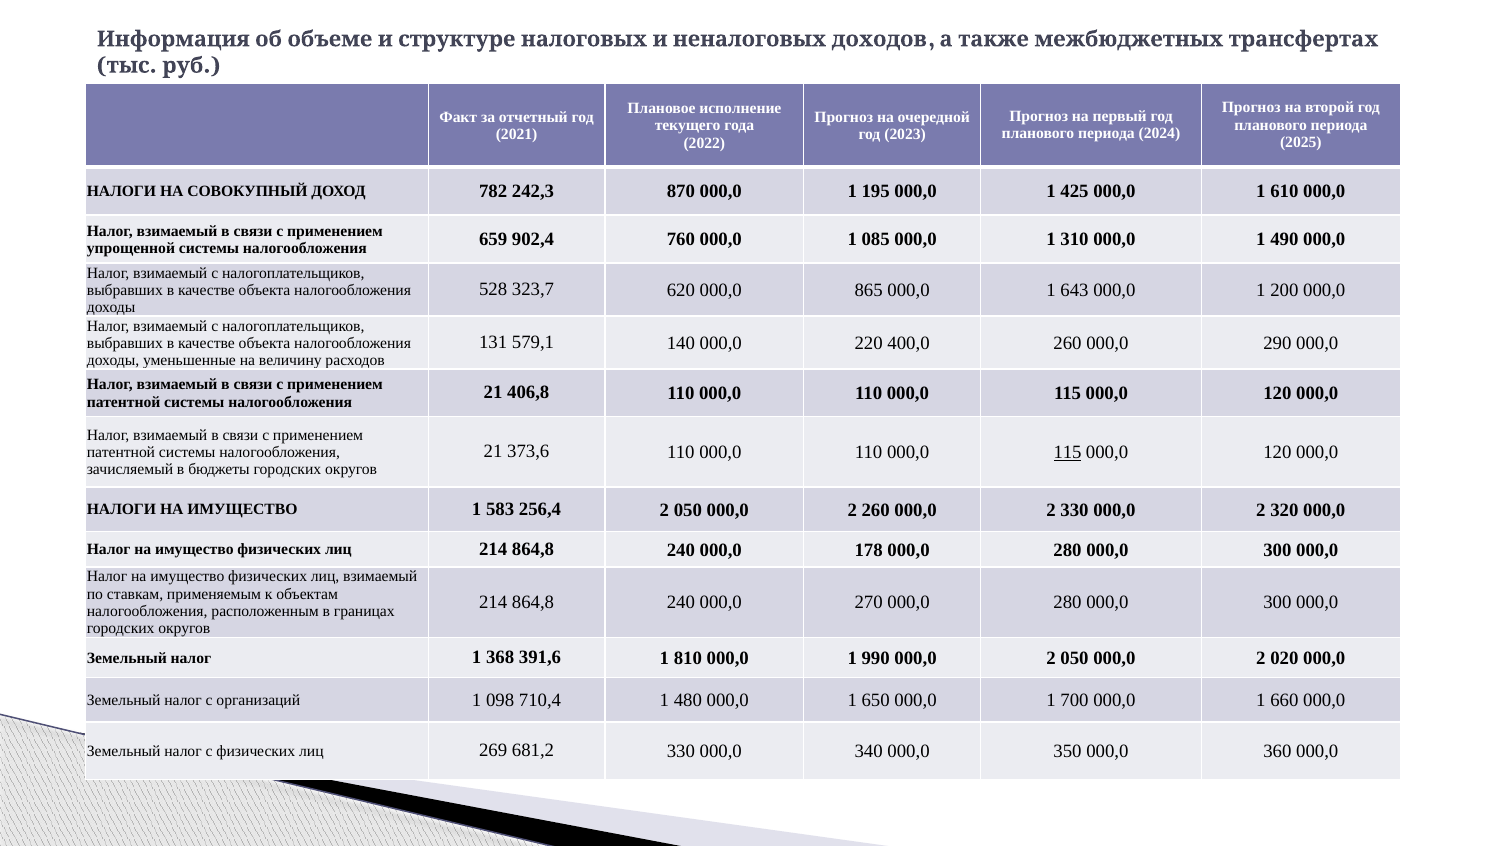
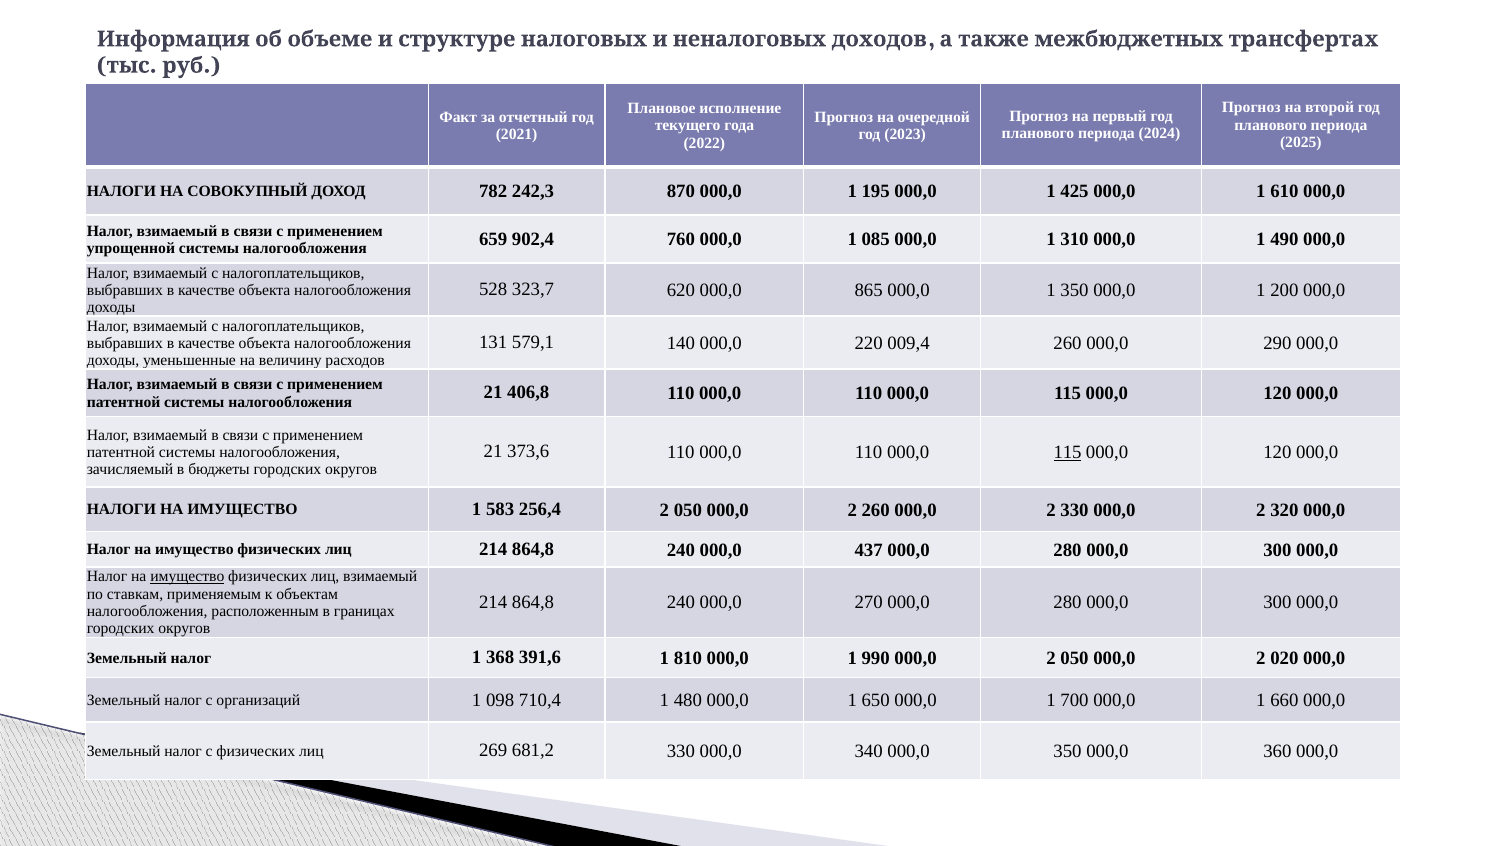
1 643: 643 -> 350 (1075, 290)
400,0: 400,0 -> 009,4 (909, 343)
178: 178 -> 437 (869, 550)
имущество underline: none -> present (187, 577)
